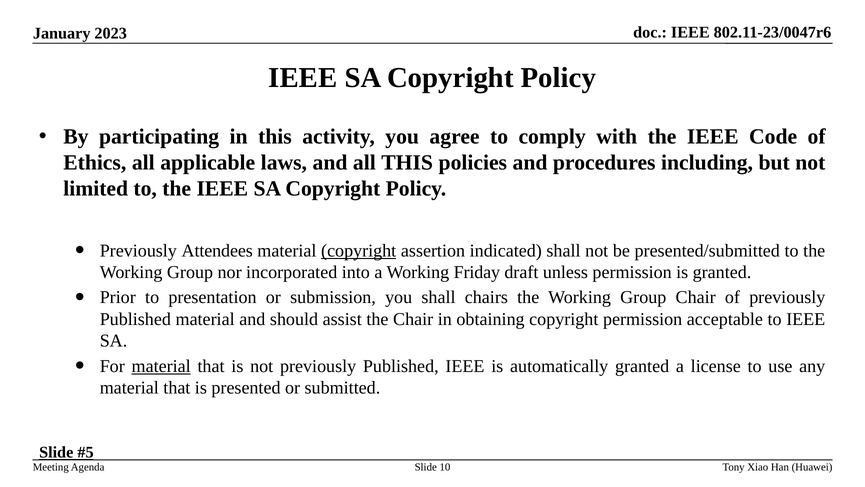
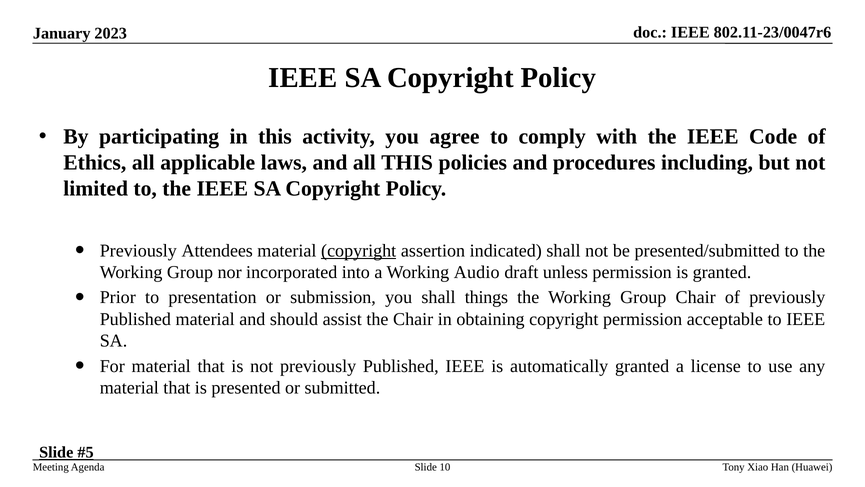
Friday: Friday -> Audio (477, 272)
chairs: chairs -> things (486, 297)
material underline: present -> none (161, 366)
